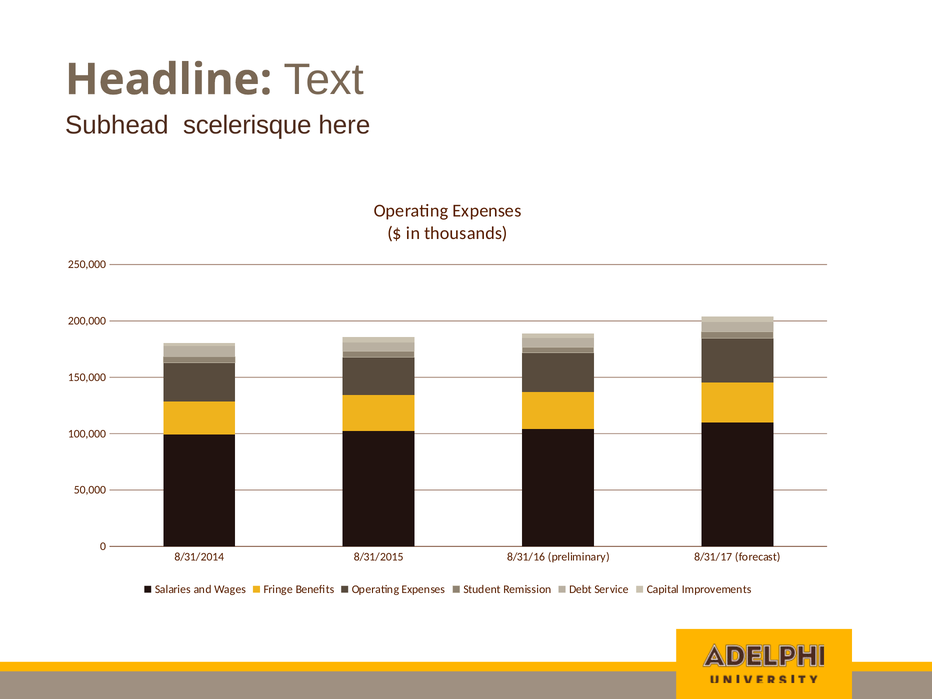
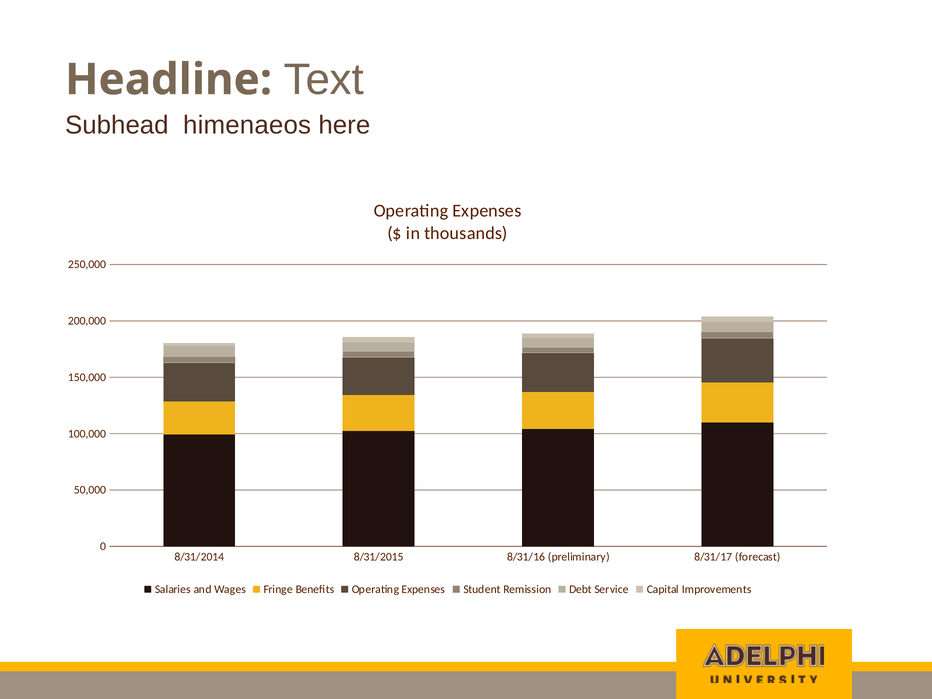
scelerisque: scelerisque -> himenaeos (247, 125)
